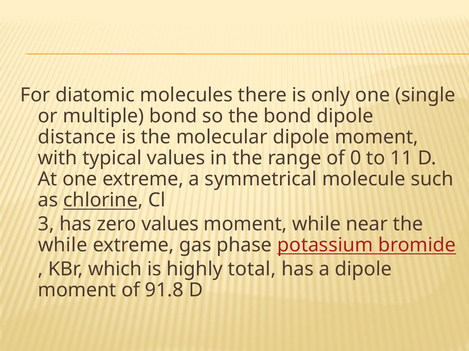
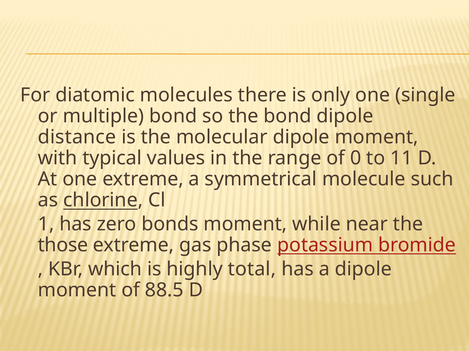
3: 3 -> 1 (46, 225)
zero values: values -> bonds (170, 225)
while: while -> those (63, 246)
91.8: 91.8 -> 88.5 (164, 291)
